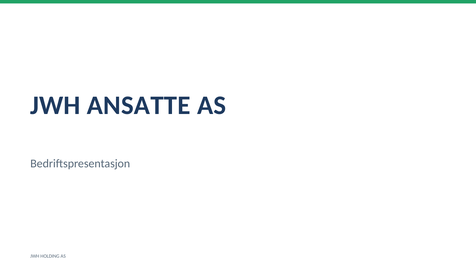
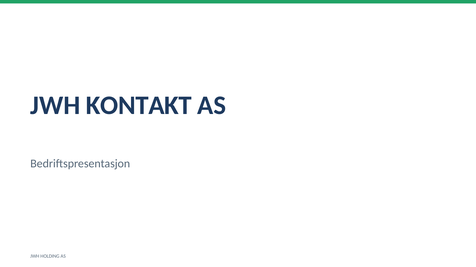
ANSATTE: ANSATTE -> KONTAKT (139, 106)
